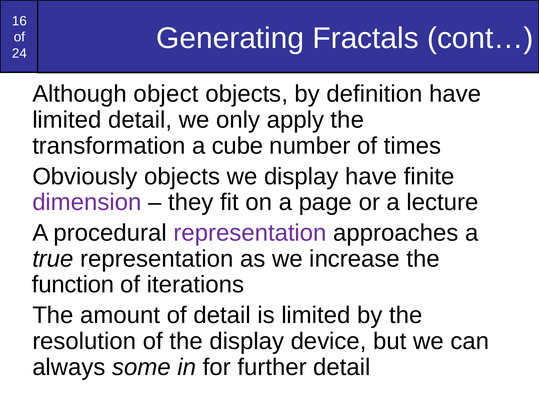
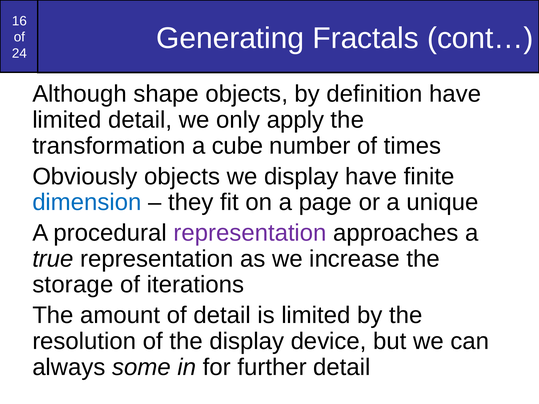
object: object -> shape (166, 94)
dimension colour: purple -> blue (87, 202)
lecture: lecture -> unique (443, 202)
function: function -> storage (73, 285)
